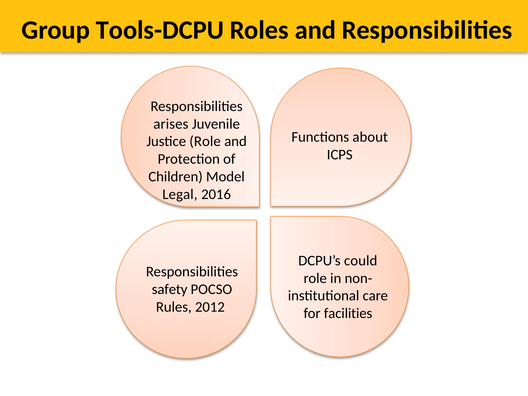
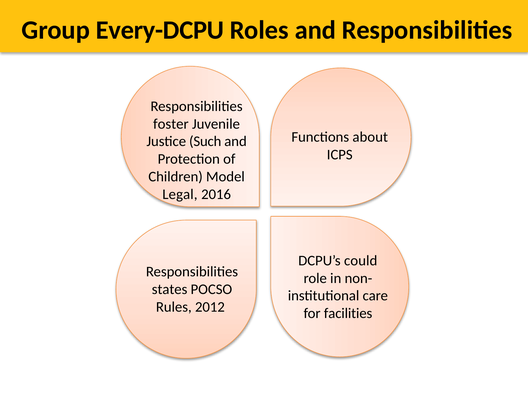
Tools-DCPU: Tools-DCPU -> Every-DCPU (160, 30)
arises: arises -> foster (171, 124)
Justice Role: Role -> Such (205, 141)
safety: safety -> states (170, 289)
